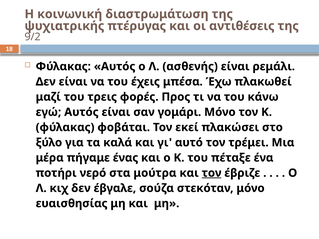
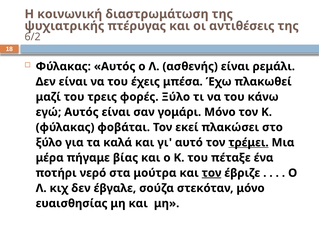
9/2: 9/2 -> 6/2 (33, 37)
φορές Προς: Προς -> Ξύλο (176, 97)
τρέμει underline: none -> present (249, 143)
ένας: ένας -> βίας (125, 158)
